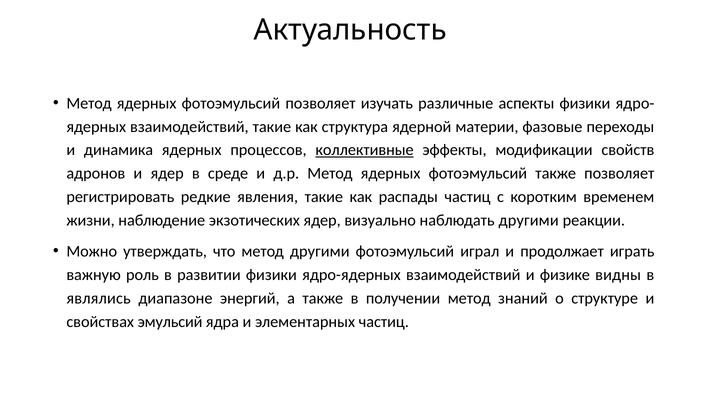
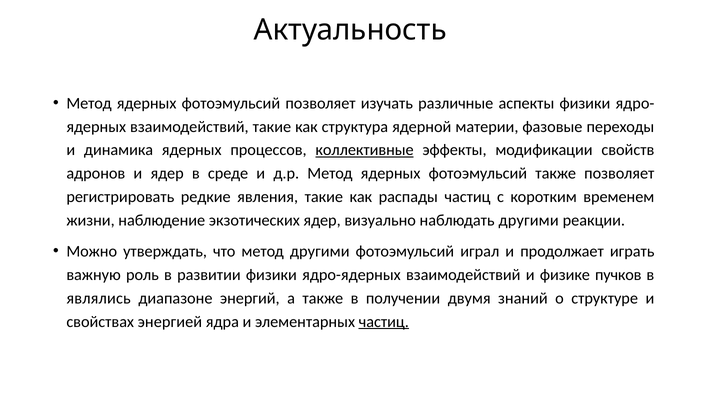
видны: видны -> пучков (618, 274)
получении метод: метод -> двумя (469, 298)
эмульсий: эмульсий -> энергией (170, 321)
частиц underline: none -> present (384, 321)
